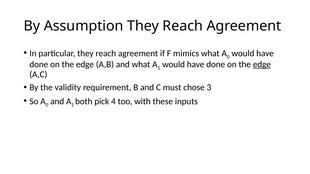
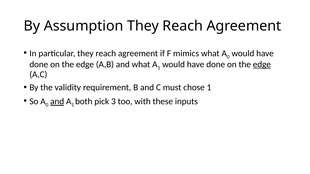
chose 3: 3 -> 1 (209, 88)
and underline: none -> present (57, 102)
4: 4 -> 3 (113, 102)
